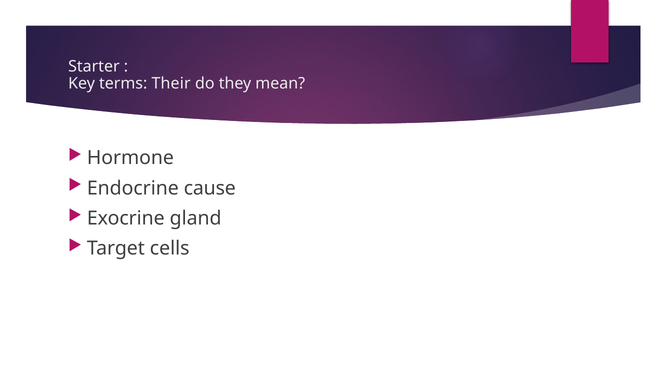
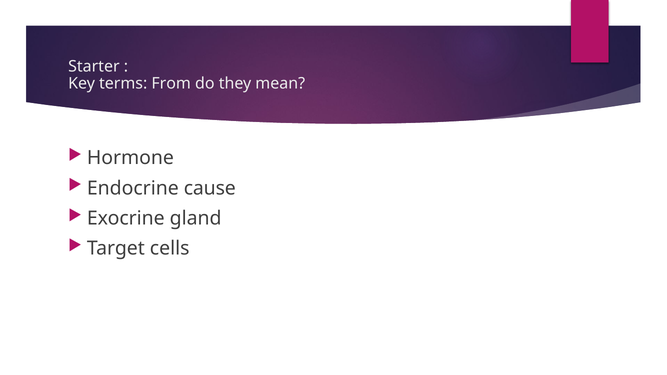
Their: Their -> From (171, 84)
